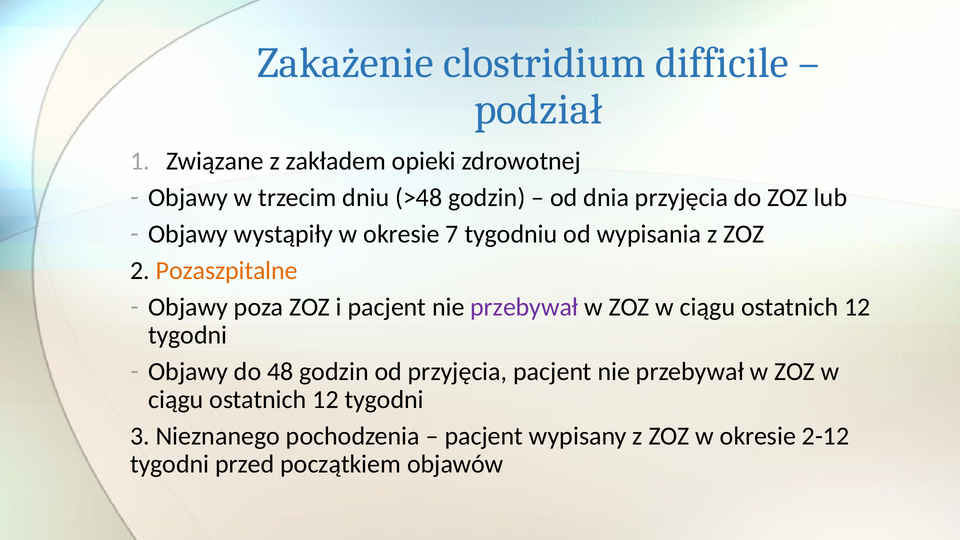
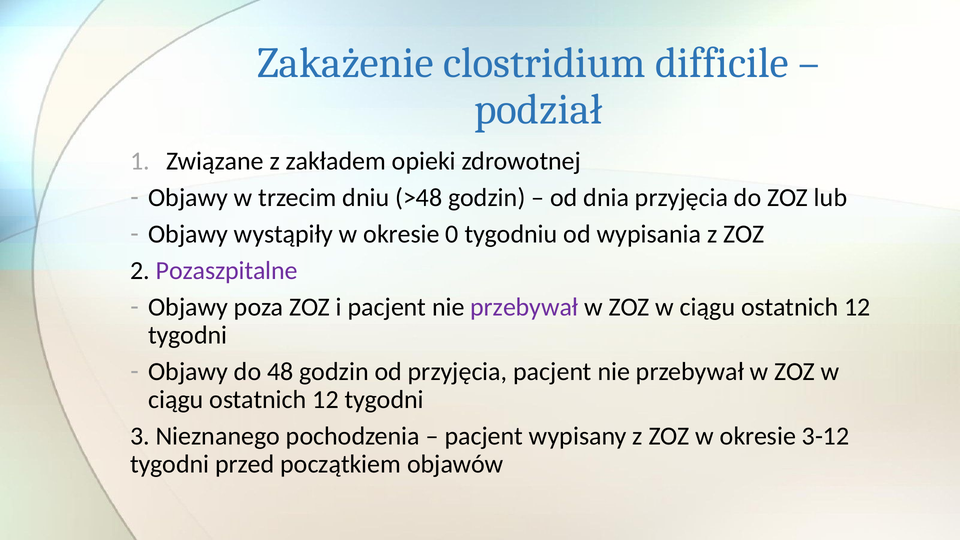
7: 7 -> 0 (452, 234)
Pozaszpitalne colour: orange -> purple (227, 271)
2-12: 2-12 -> 3-12 (826, 436)
